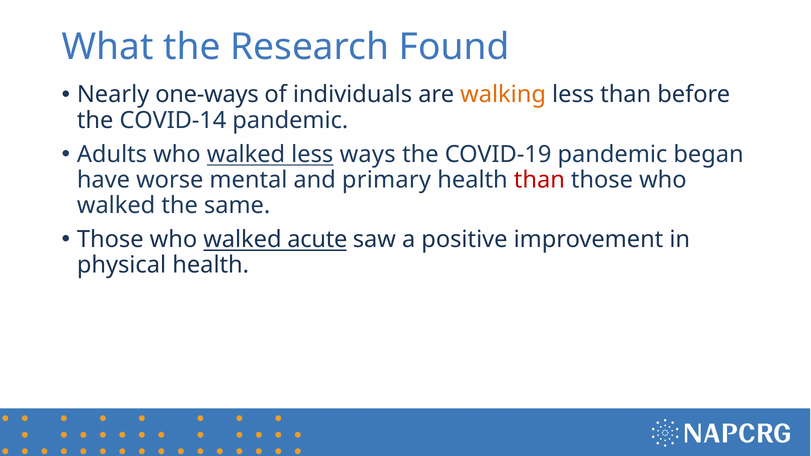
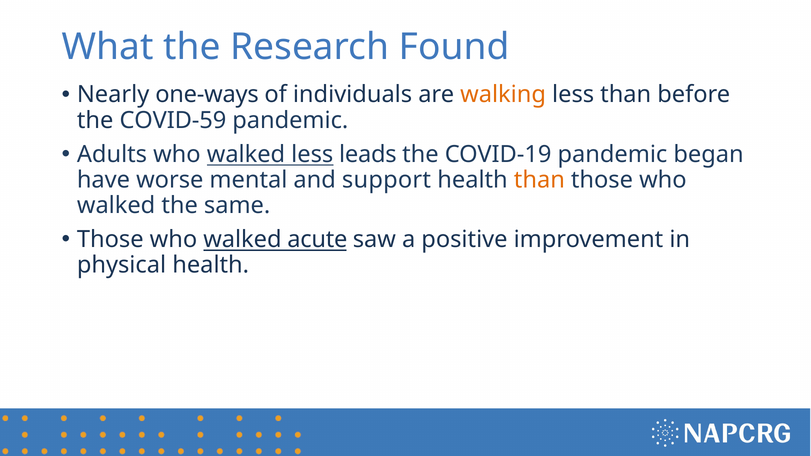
COVID-14: COVID-14 -> COVID-59 (173, 120)
ways: ways -> leads (368, 154)
primary: primary -> support (387, 180)
than colour: red -> orange (539, 180)
